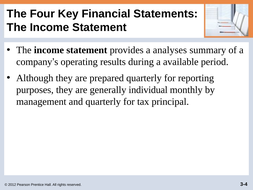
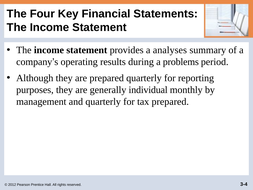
available: available -> problems (181, 62)
tax principal: principal -> prepared (170, 101)
